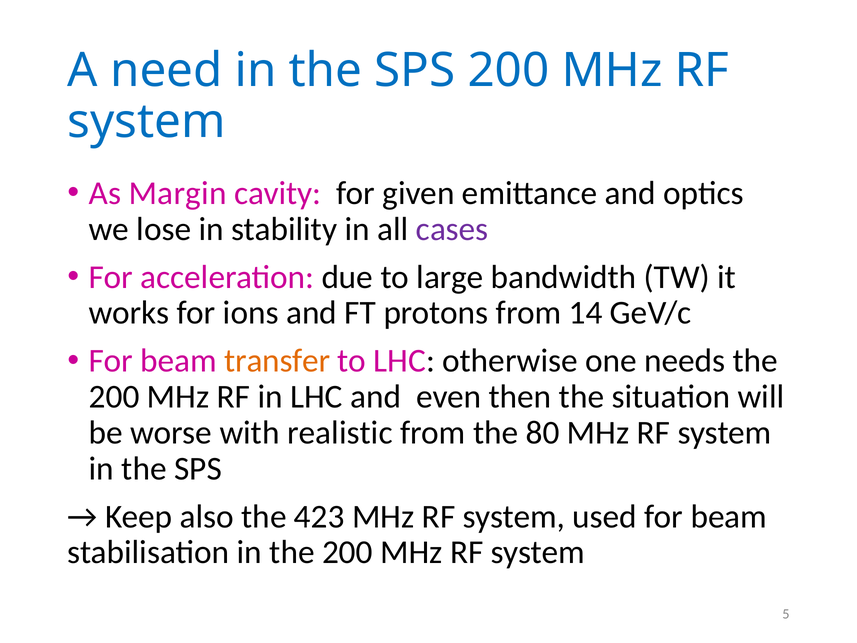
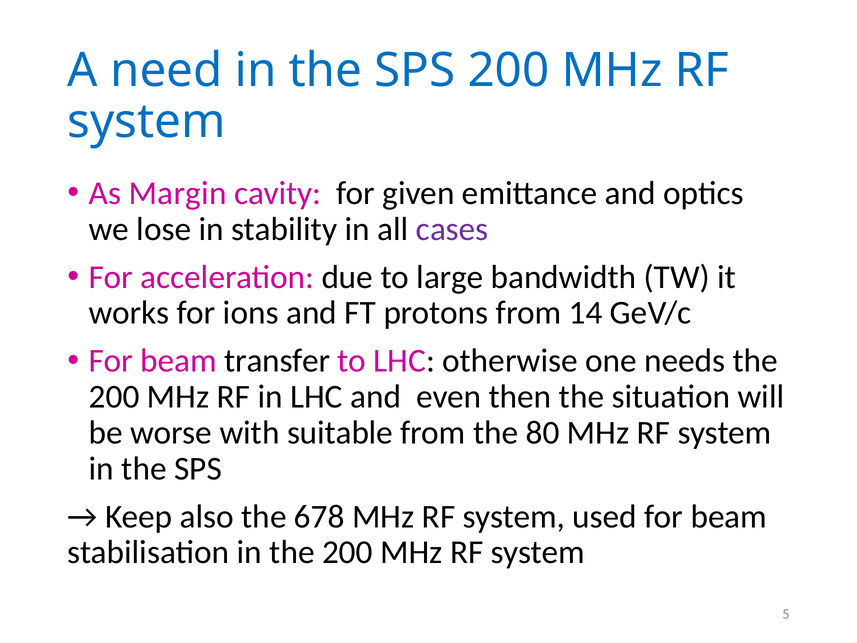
transfer colour: orange -> black (277, 361)
realistic: realistic -> suitable (340, 433)
423: 423 -> 678 (319, 516)
